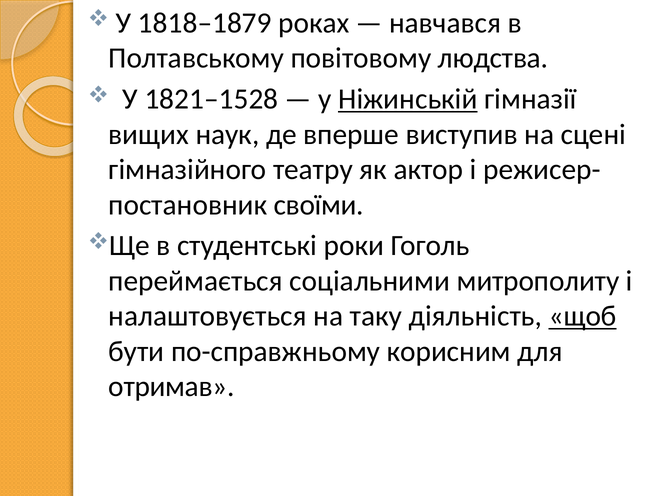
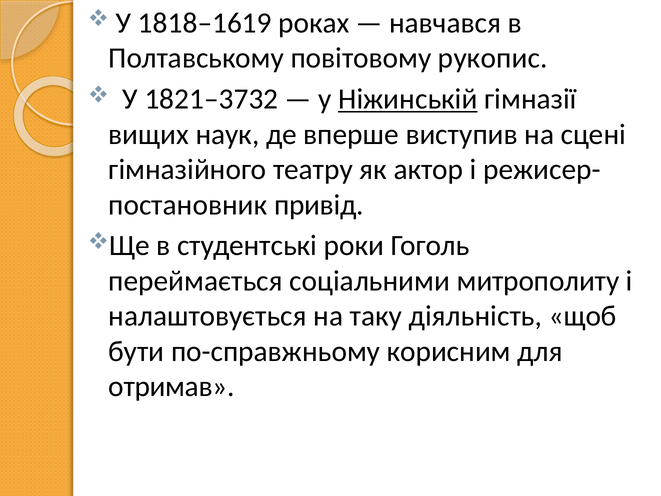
1818–1879: 1818–1879 -> 1818–1619 (205, 23)
людства: людства -> рукопис (493, 58)
1821–1528: 1821–1528 -> 1821–3732 (211, 99)
своїми: своїми -> привід (319, 205)
щоб underline: present -> none (583, 316)
